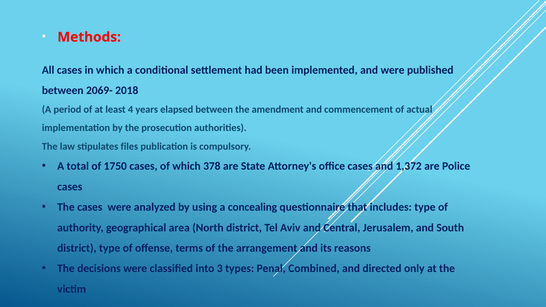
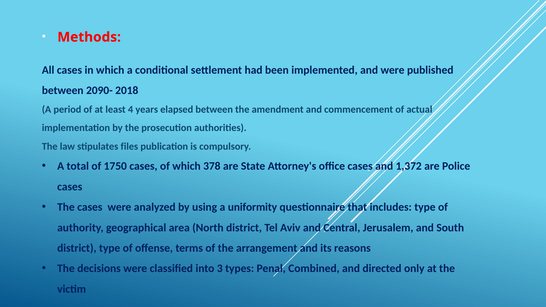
2069-: 2069- -> 2090- (99, 91)
concealing: concealing -> uniformity (252, 207)
